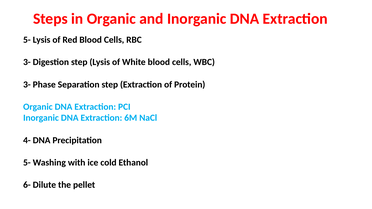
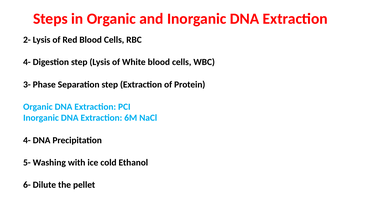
5-: 5- -> 2- (27, 40)
3-: 3- -> 4- (27, 62)
